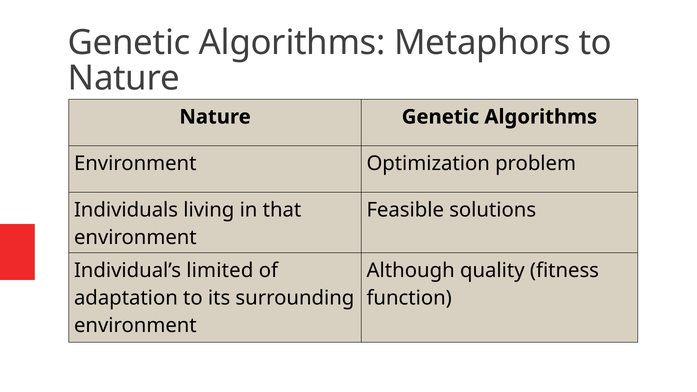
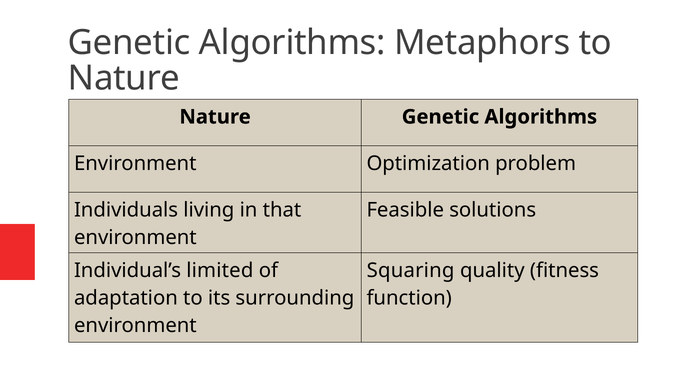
Although: Although -> Squaring (411, 271)
